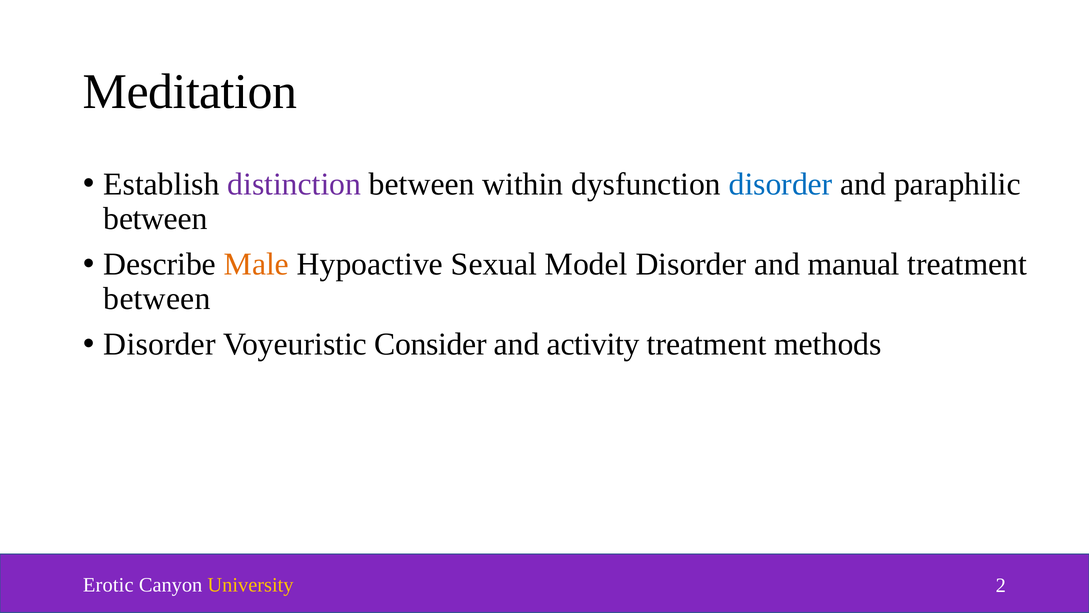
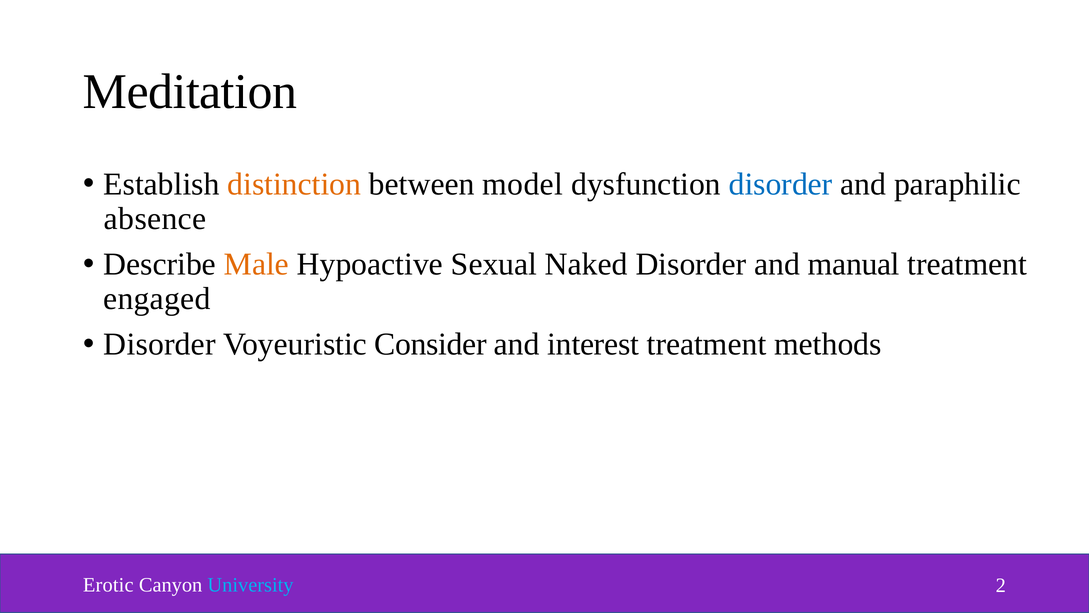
distinction colour: purple -> orange (294, 184)
within: within -> model (523, 184)
between: between -> absence (155, 218)
Model: Model -> Naked (586, 264)
between: between -> engaged (157, 298)
activity: activity -> interest (593, 344)
University colour: yellow -> light blue (251, 585)
